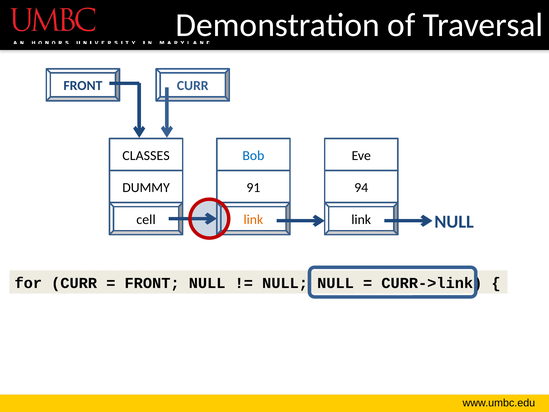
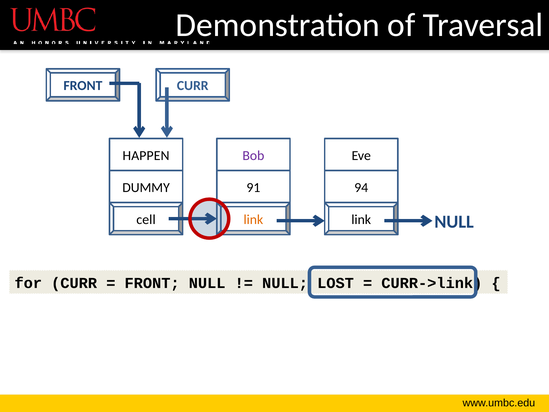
CLASSES: CLASSES -> HAPPEN (146, 155)
Bob colour: blue -> purple (253, 155)
NULL NULL: NULL -> LOST (336, 283)
